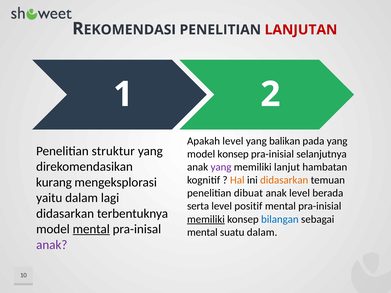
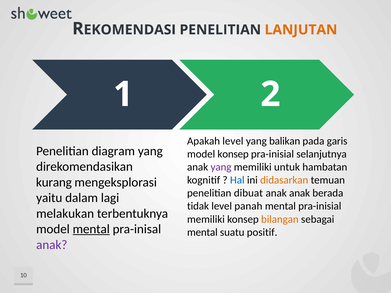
LANJUTAN colour: red -> orange (301, 30)
pada yang: yang -> garis (337, 141)
struktur: struktur -> diagram (113, 151)
lanjut: lanjut -> untuk (287, 167)
Hal colour: orange -> blue (237, 180)
anak level: level -> anak (300, 193)
serta: serta -> tidak (198, 206)
positif: positif -> panah (248, 206)
didasarkan: didasarkan -> melakukan (65, 214)
memiliki underline: present -> none (206, 219)
bilangan colour: blue -> orange (280, 219)
suatu dalam: dalam -> positif (262, 232)
